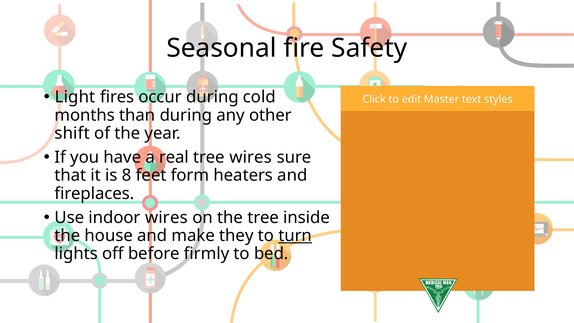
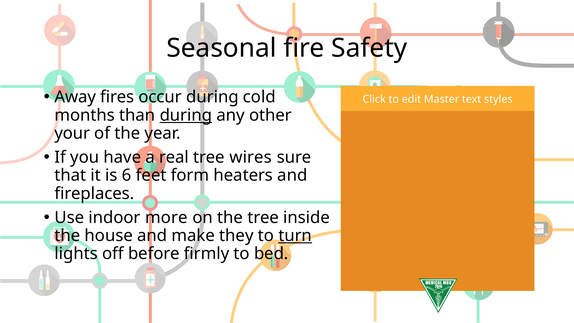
Light: Light -> Away (75, 97)
during underline: none -> present (186, 115)
shift: shift -> your (72, 133)
8: 8 -> 6 (127, 175)
indoor wires: wires -> more (166, 218)
